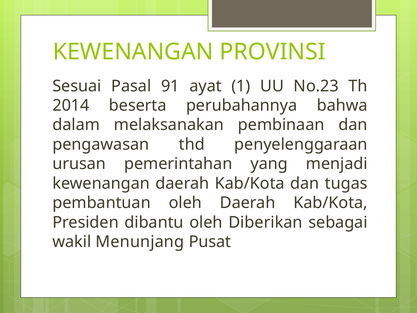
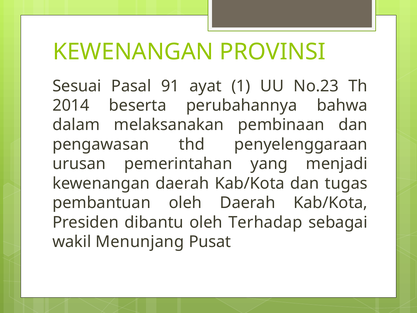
Diberikan: Diberikan -> Terhadap (265, 222)
